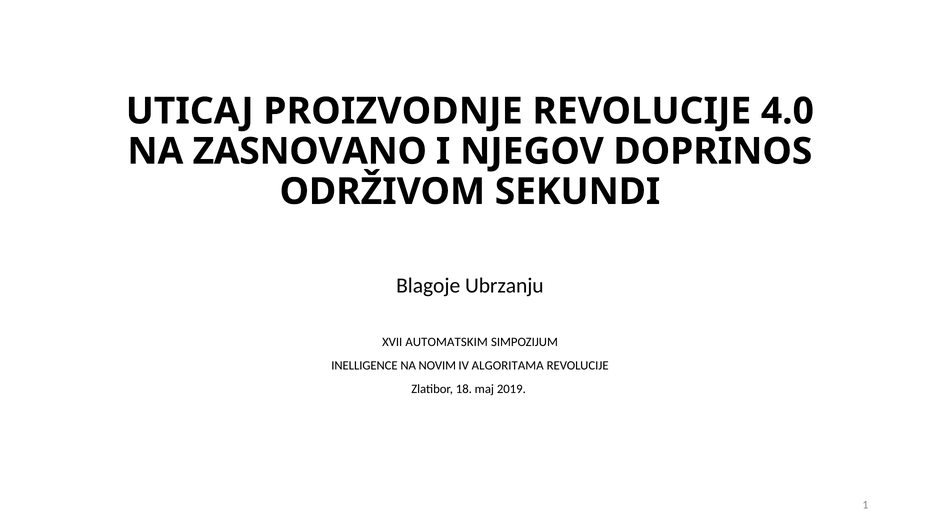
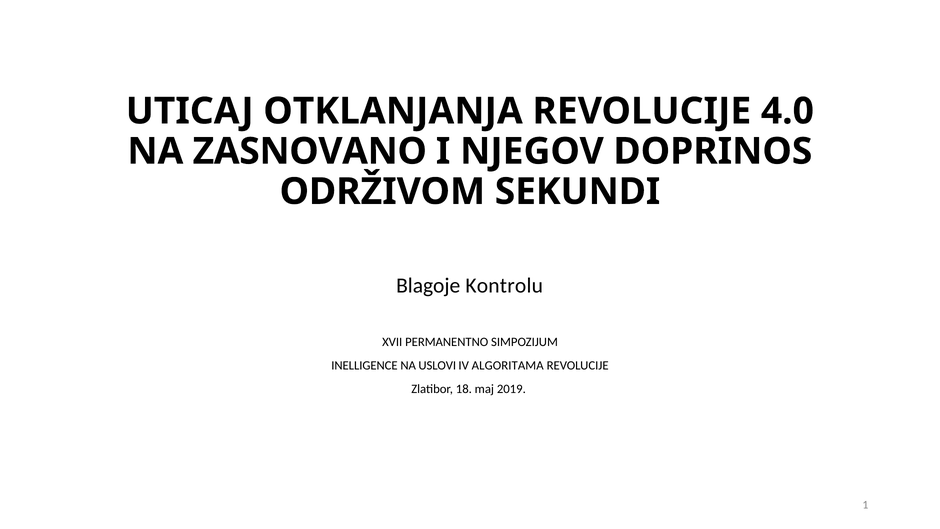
PROIZVODNJE: PROIZVODNJE -> OTKLANJANJA (393, 111)
Ubrzanju: Ubrzanju -> Kontrolu (504, 286)
AUTOMATSKIM: AUTOMATSKIM -> PERMANENTNO (447, 342)
NOVIM: NOVIM -> USLOVI (437, 365)
